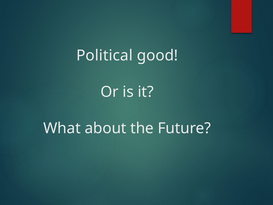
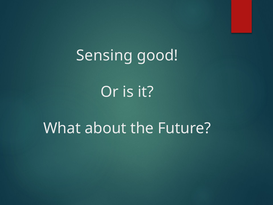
Political: Political -> Sensing (105, 55)
